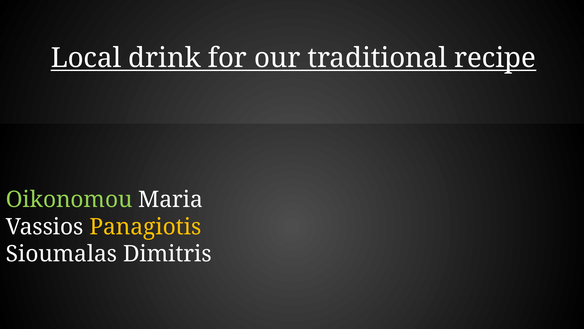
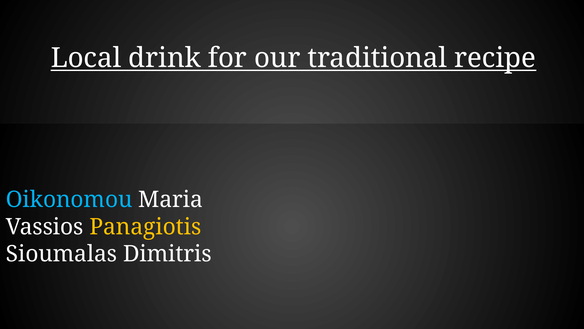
Oikonomou colour: light green -> light blue (69, 199)
